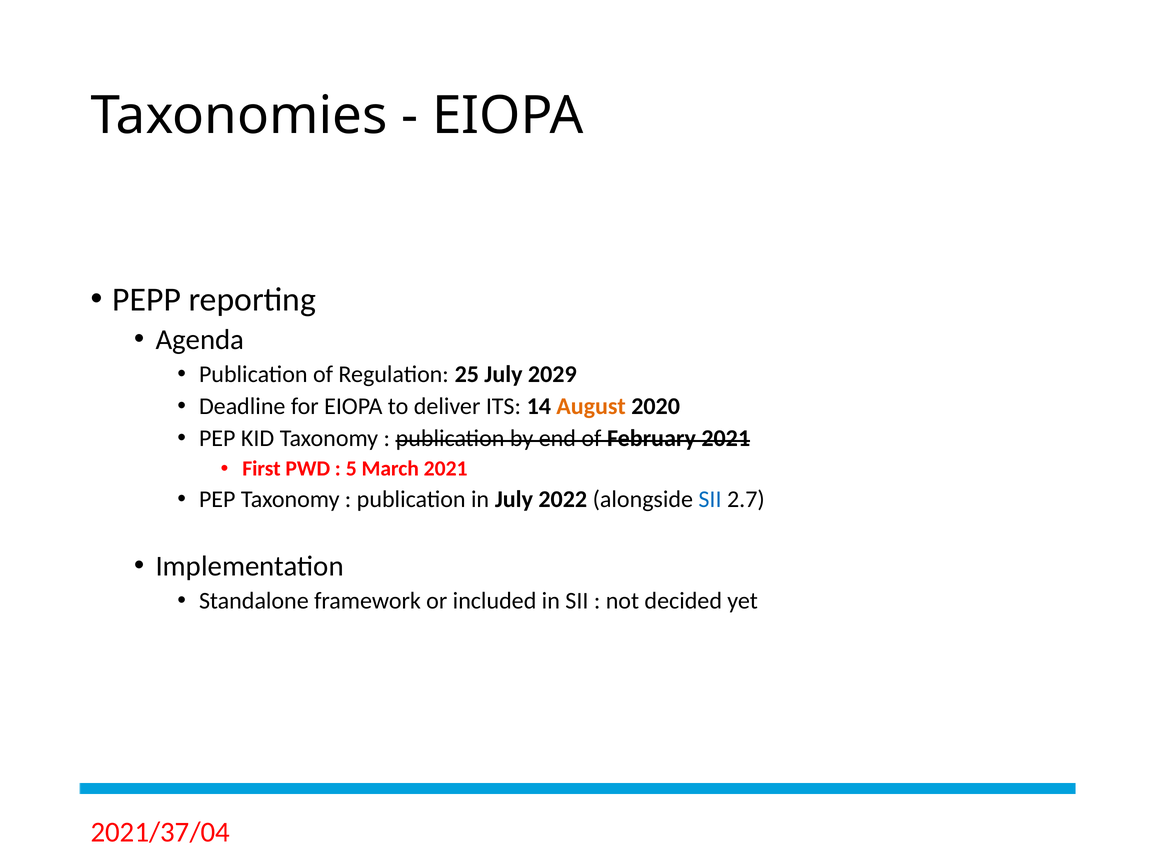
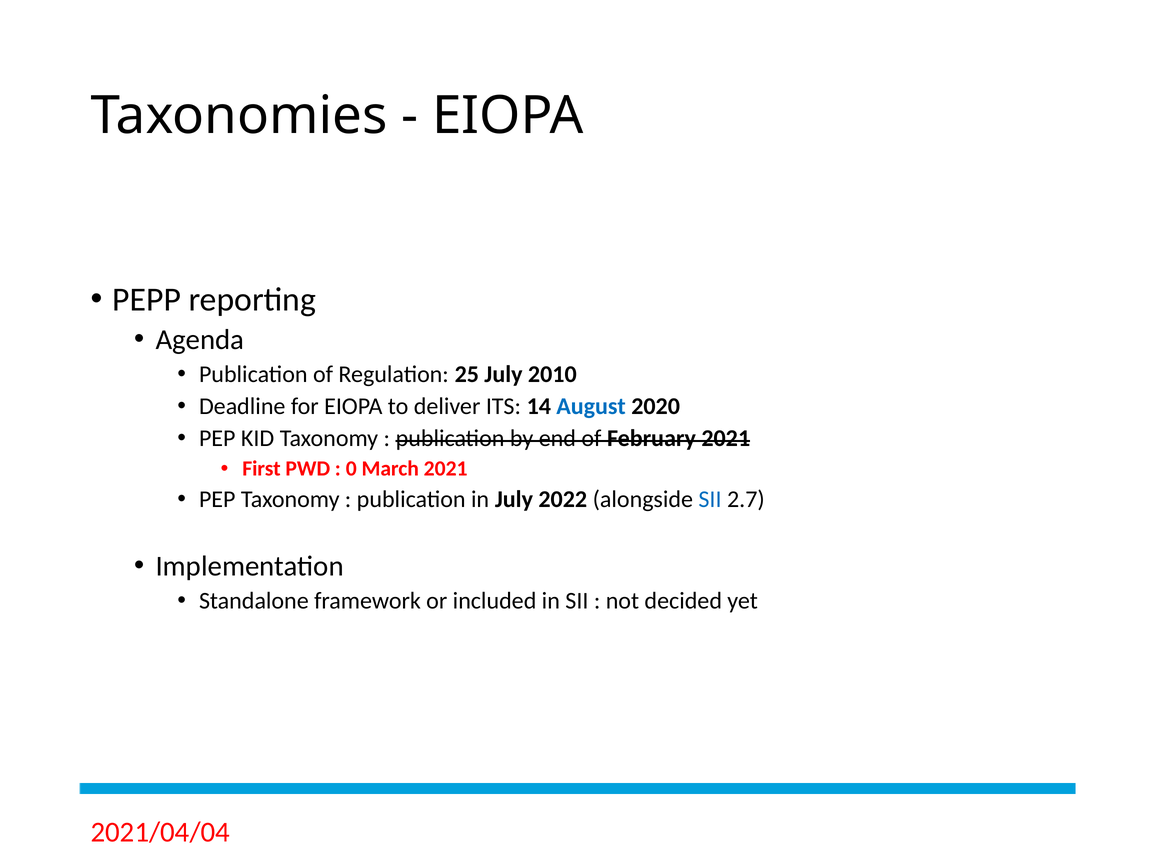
2029: 2029 -> 2010 (552, 374)
August colour: orange -> blue (591, 406)
5: 5 -> 0 (351, 469)
2021/37/04: 2021/37/04 -> 2021/04/04 (160, 832)
